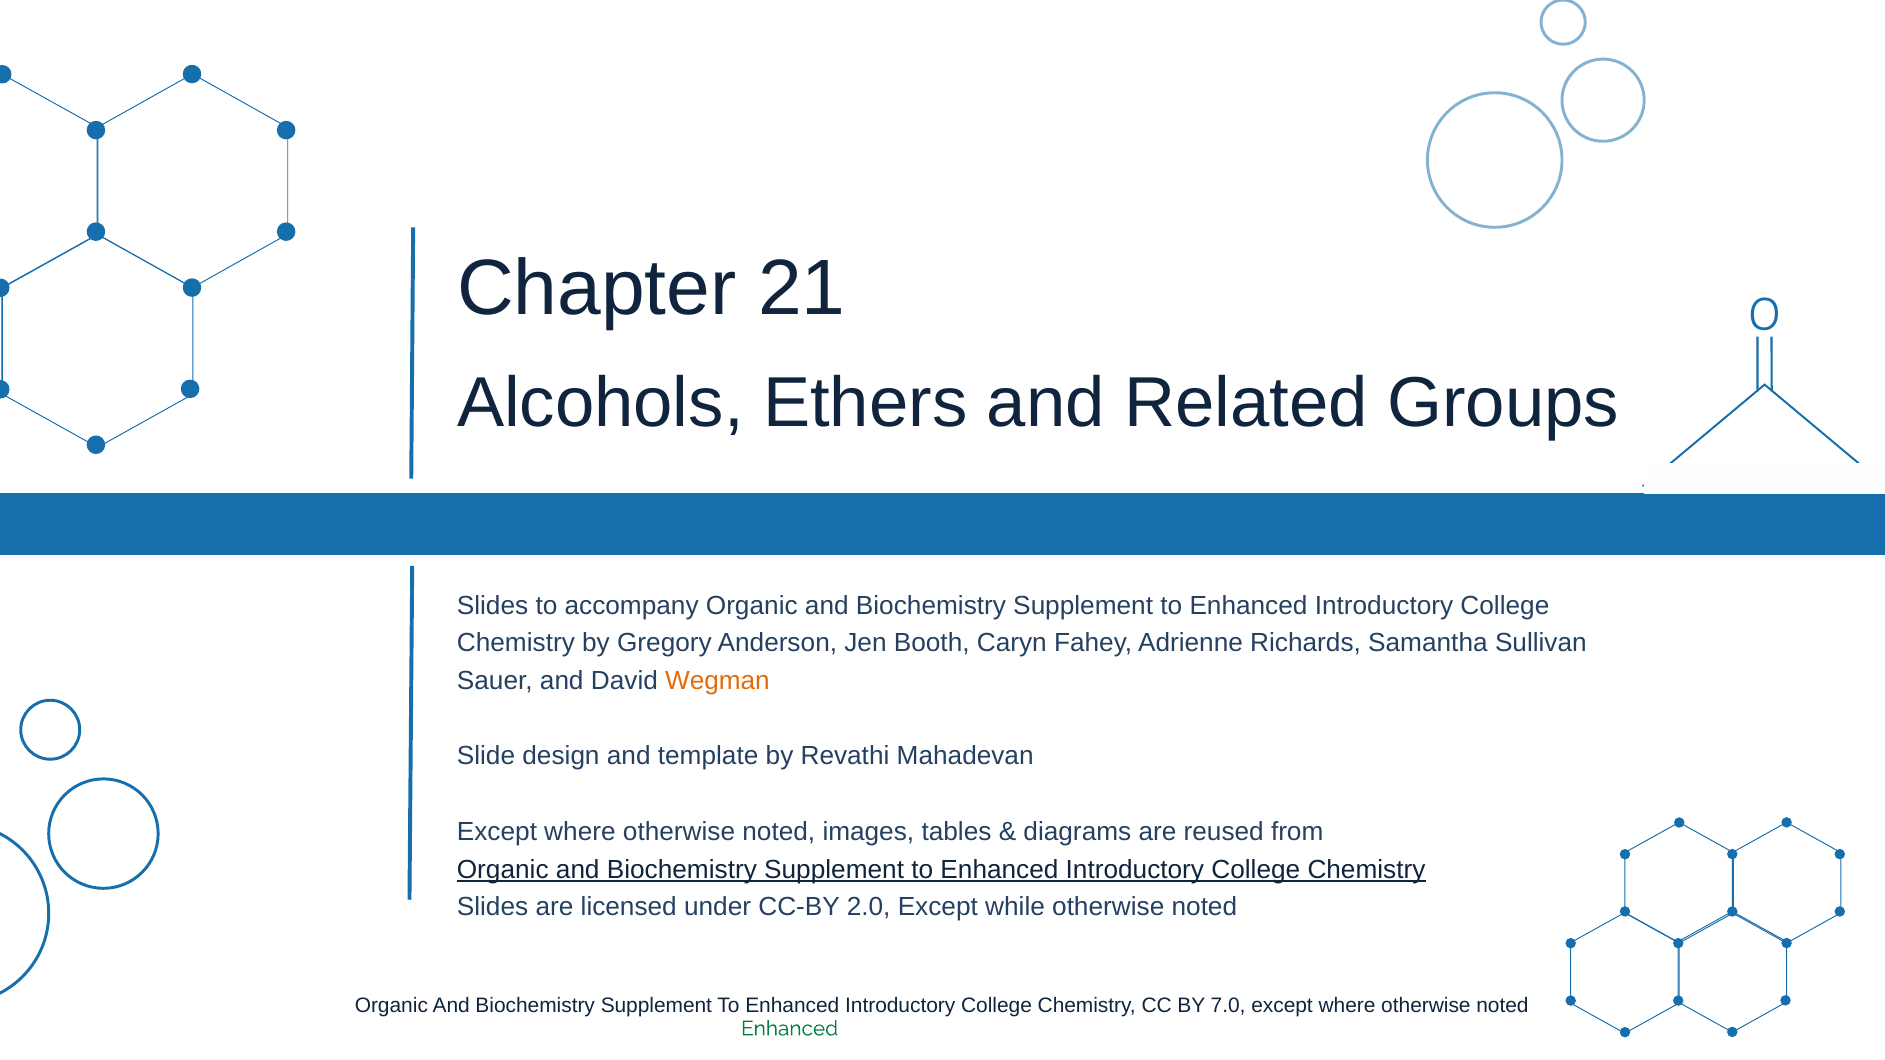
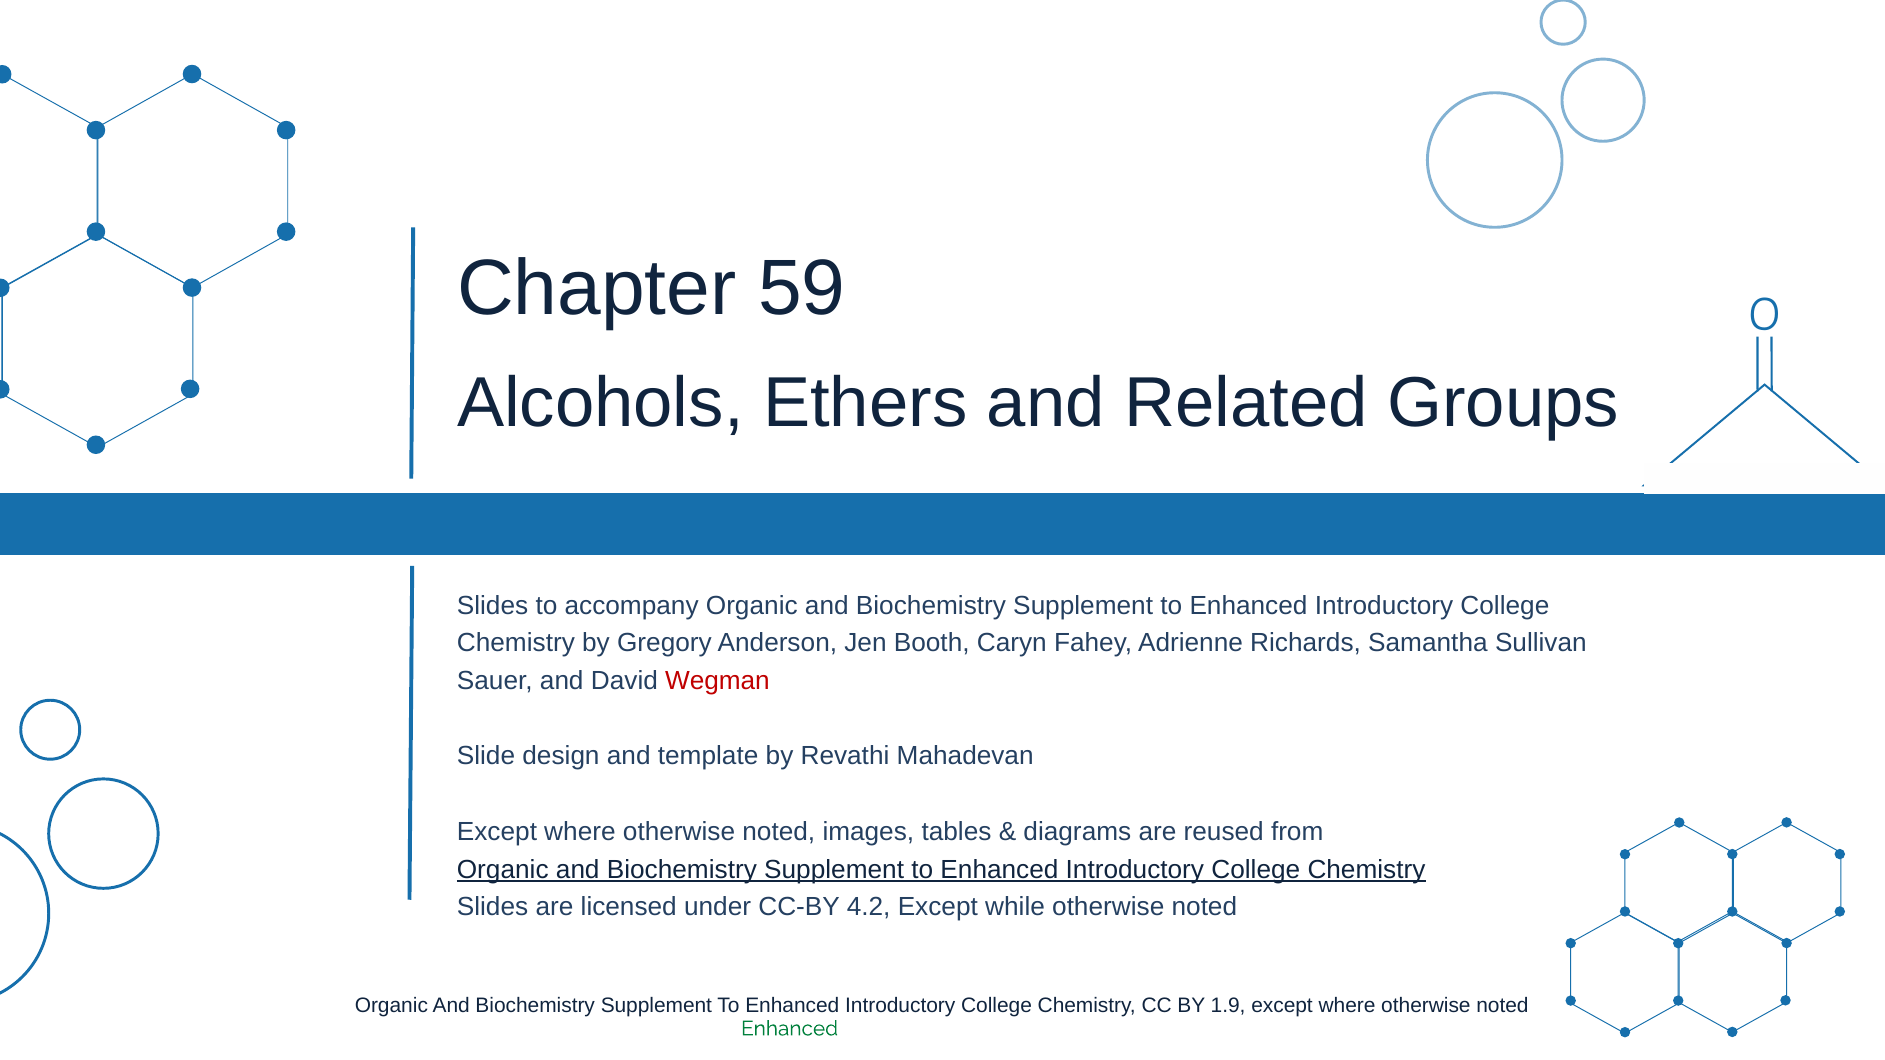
21: 21 -> 59 (802, 288)
Wegman colour: orange -> red (717, 681)
2.0: 2.0 -> 4.2 (869, 907)
7.0: 7.0 -> 1.9 (1228, 1006)
